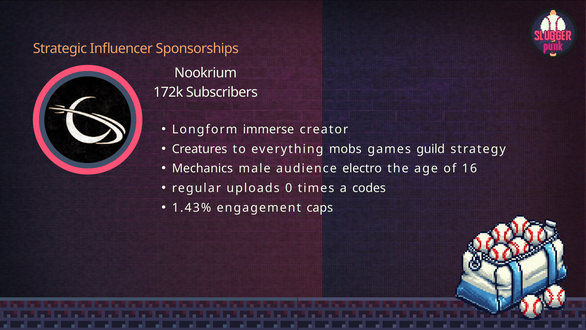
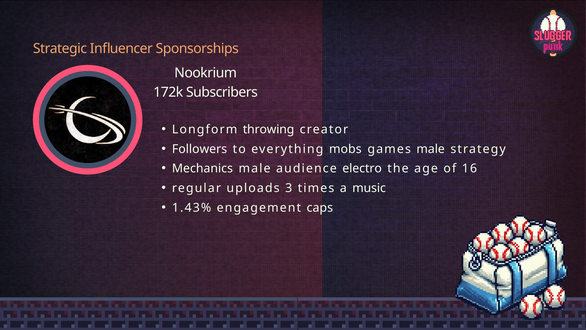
immerse: immerse -> throwing (269, 129)
Creatures: Creatures -> Followers (200, 149)
games guild: guild -> male (431, 149)
0: 0 -> 3 (289, 188)
codes: codes -> music (369, 188)
